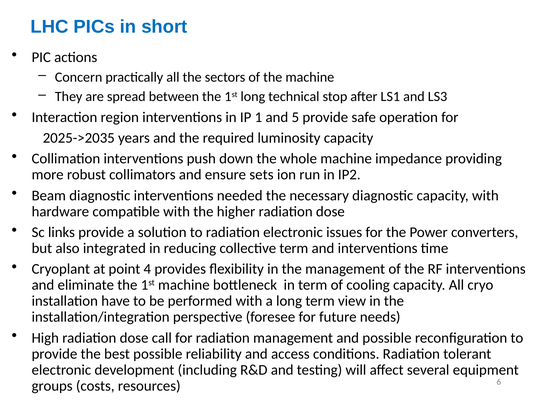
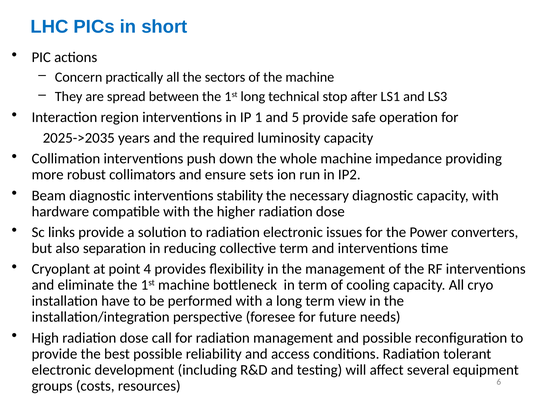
needed: needed -> stability (240, 195)
integrated: integrated -> separation (114, 248)
